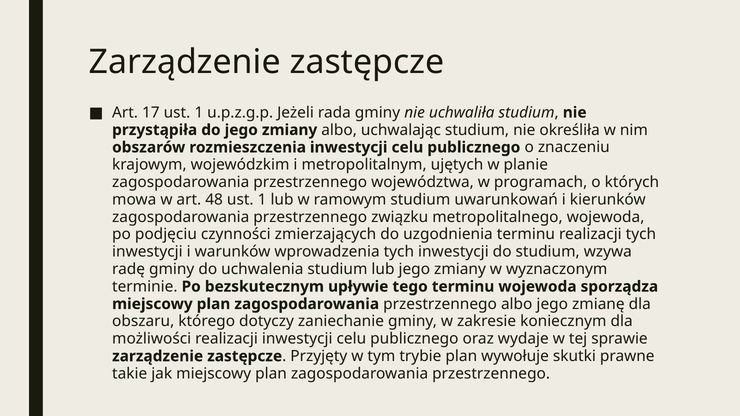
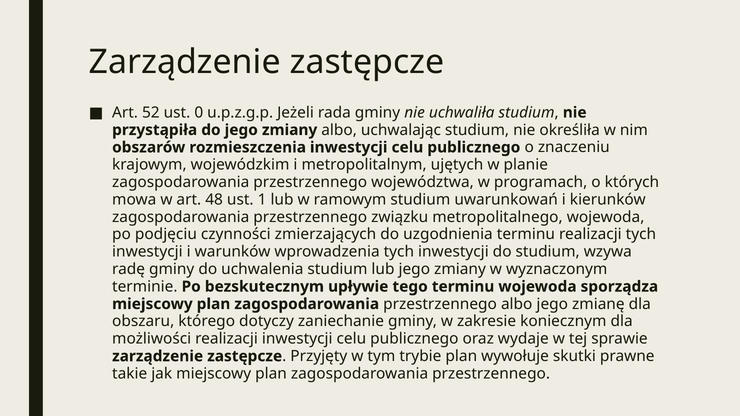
17: 17 -> 52 (151, 113)
1: 1 -> 0 (199, 113)
